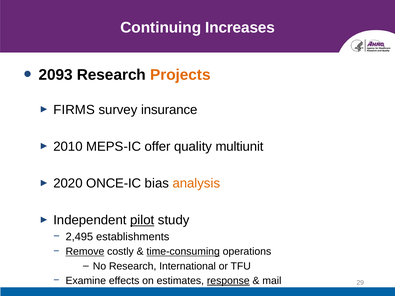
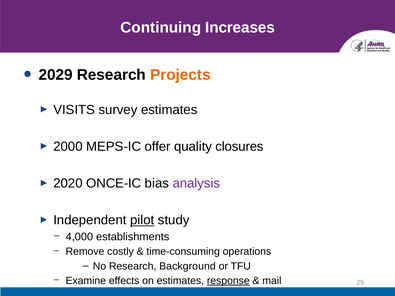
2093: 2093 -> 2029 (56, 75)
FIRMS: FIRMS -> VISITS (74, 110)
survey insurance: insurance -> estimates (169, 110)
2010: 2010 -> 2000 (68, 147)
multiunit: multiunit -> closures (240, 147)
analysis colour: orange -> purple (196, 183)
2,495: 2,495 -> 4,000 (79, 237)
Remove underline: present -> none (85, 252)
time-consuming underline: present -> none (183, 252)
International: International -> Background (187, 266)
